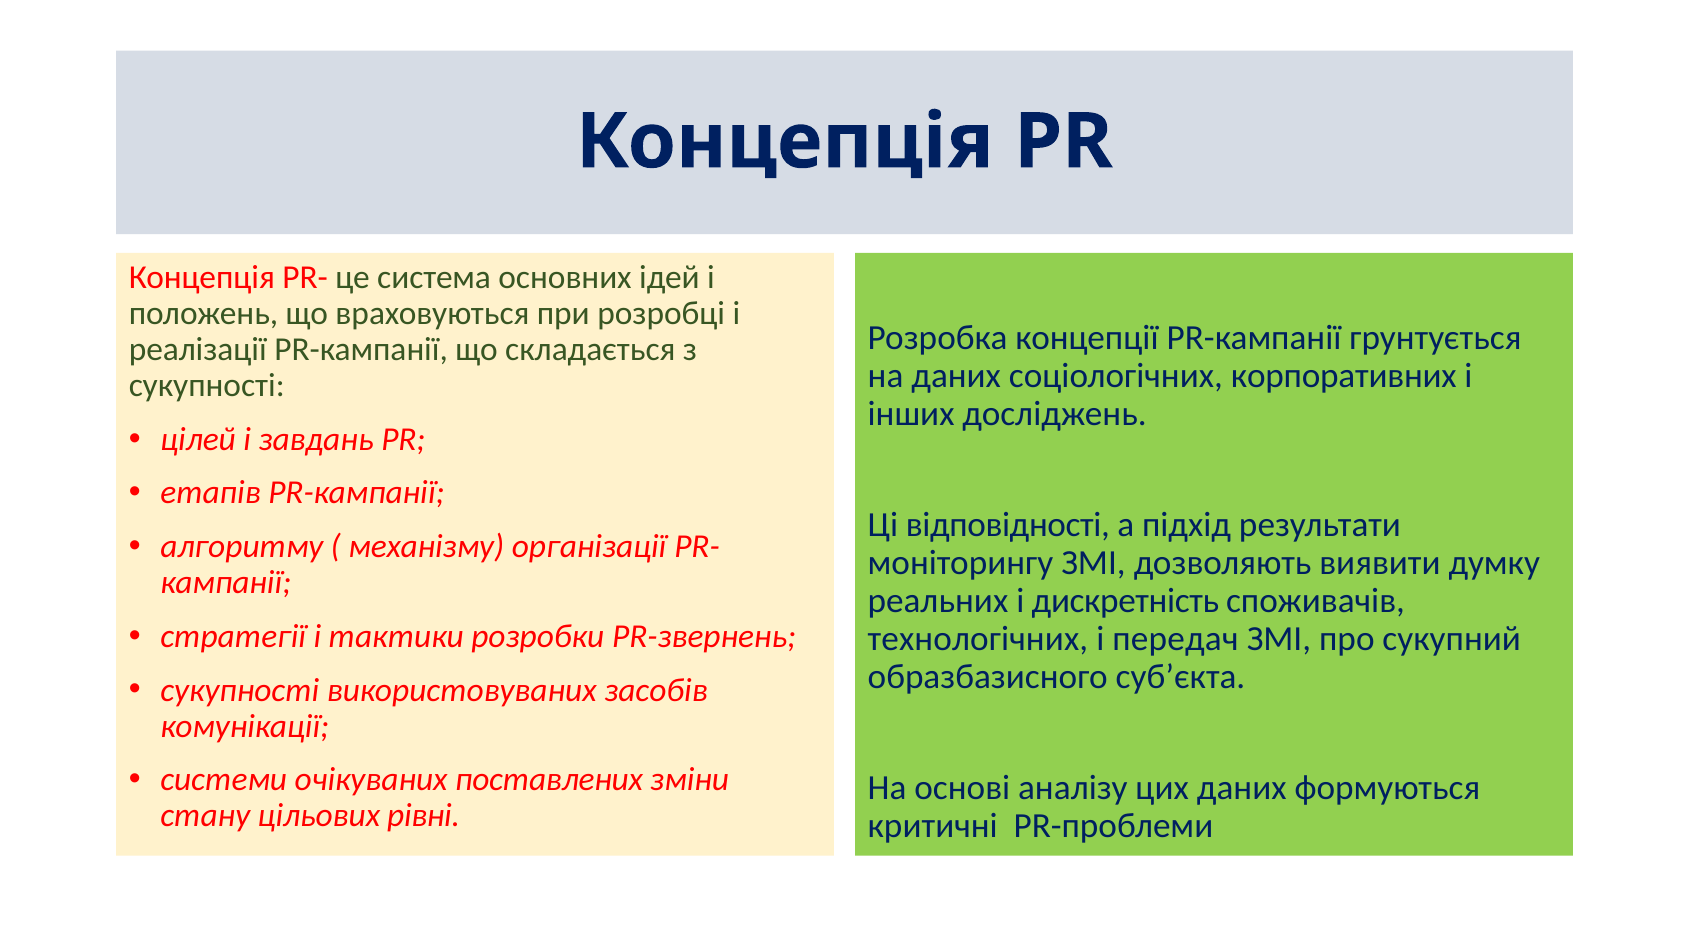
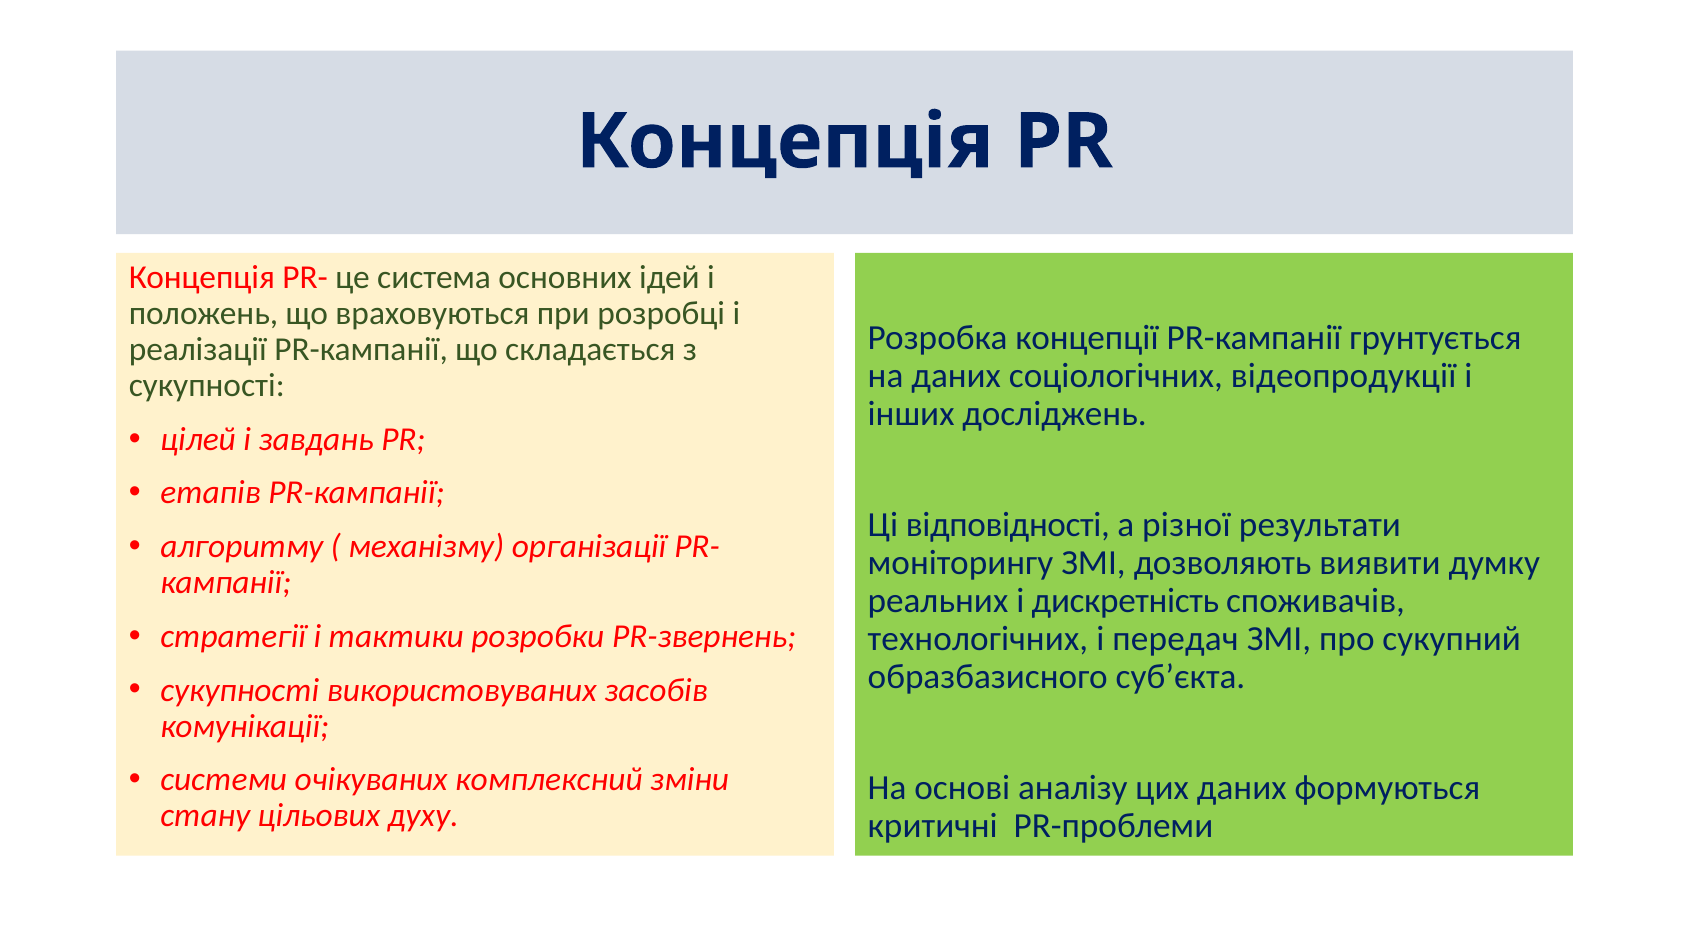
корпоративних: корпоративних -> відеопродукції (1344, 376)
підхід: підхід -> різної (1186, 525)
поставлених: поставлених -> комплексний (549, 780)
рівні: рівні -> духу (423, 816)
